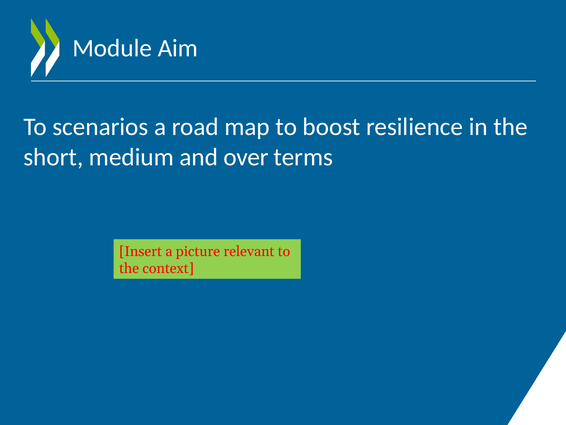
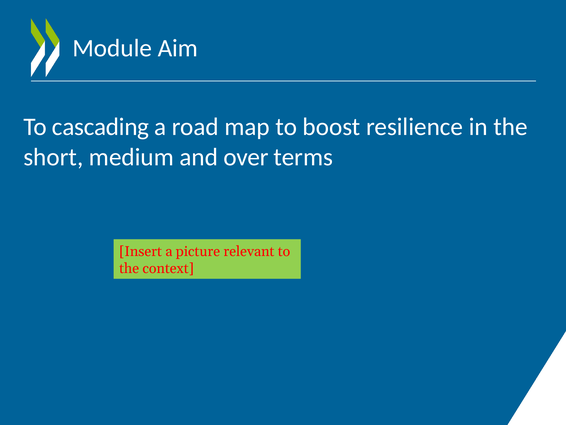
scenarios: scenarios -> cascading (101, 127)
